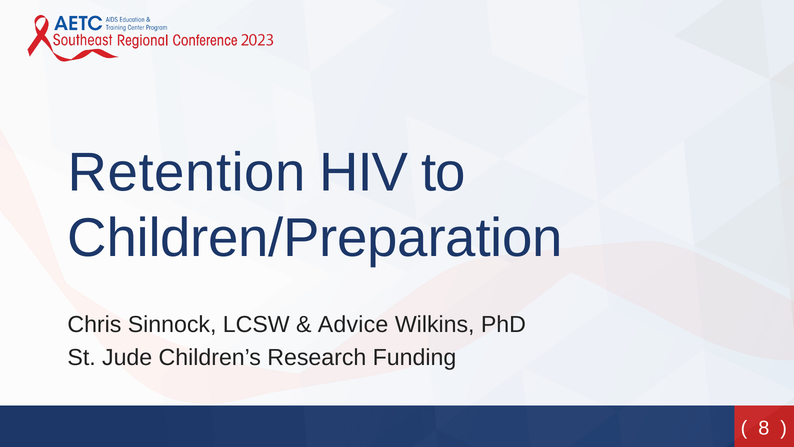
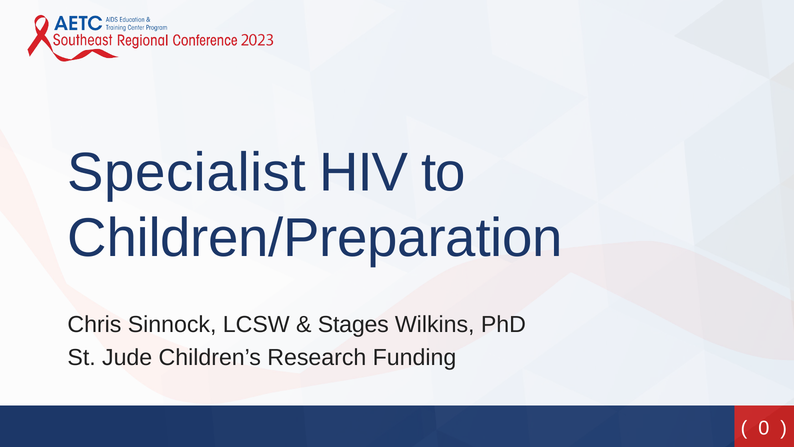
Retention: Retention -> Specialist (187, 172)
Advice: Advice -> Stages (353, 324)
8: 8 -> 0 (764, 428)
